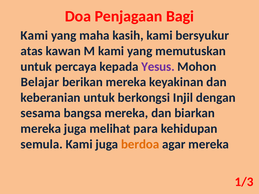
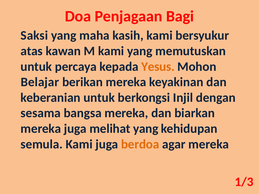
Kami: Kami -> Saksi (34, 36)
Yesus colour: purple -> orange (158, 67)
melihat para: para -> yang (146, 129)
